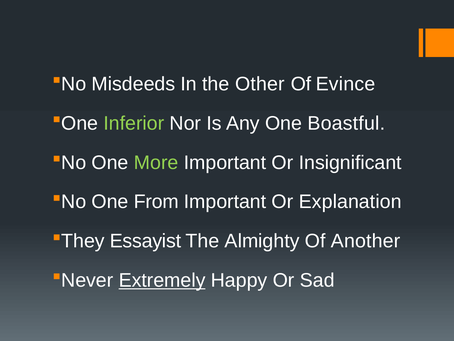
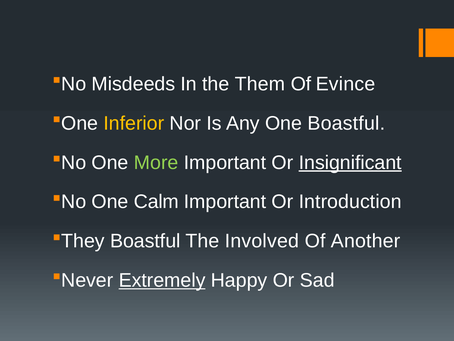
Other: Other -> Them (260, 84)
Inferior colour: light green -> yellow (134, 123)
Insignificant underline: none -> present (350, 162)
From: From -> Calm (156, 202)
Explanation: Explanation -> Introduction (350, 202)
Essayist: Essayist -> Boastful (145, 241)
Almighty: Almighty -> Involved (262, 241)
